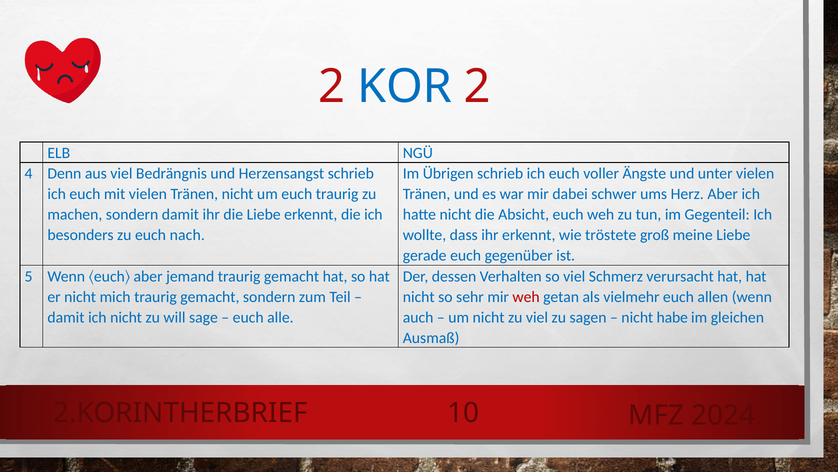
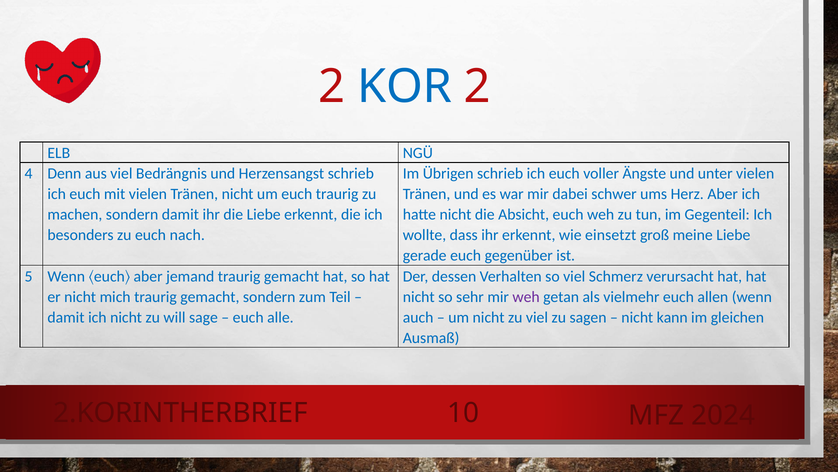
tröstete: tröstete -> einsetzt (611, 235)
weh colour: red -> purple (526, 296)
habe: habe -> kann (672, 317)
